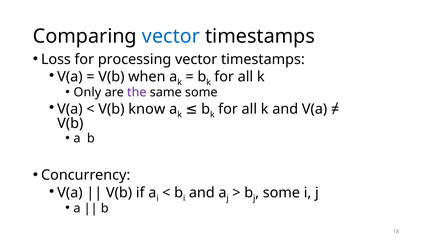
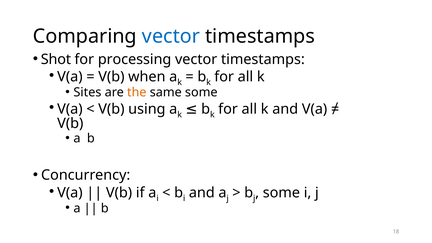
Loss: Loss -> Shot (56, 59)
Only: Only -> Sites (87, 92)
the colour: purple -> orange (137, 92)
know: know -> using (147, 109)
